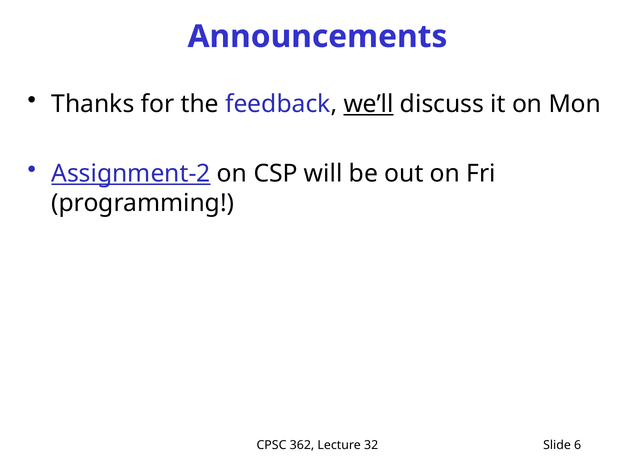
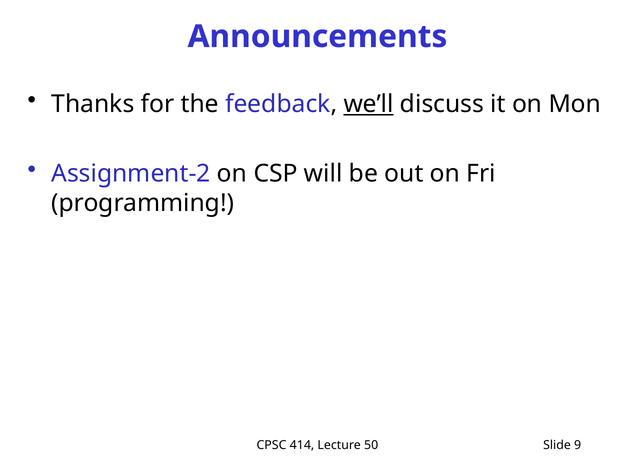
Assignment-2 underline: present -> none (131, 174)
362: 362 -> 414 (302, 445)
32: 32 -> 50 (371, 445)
6: 6 -> 9 (578, 445)
